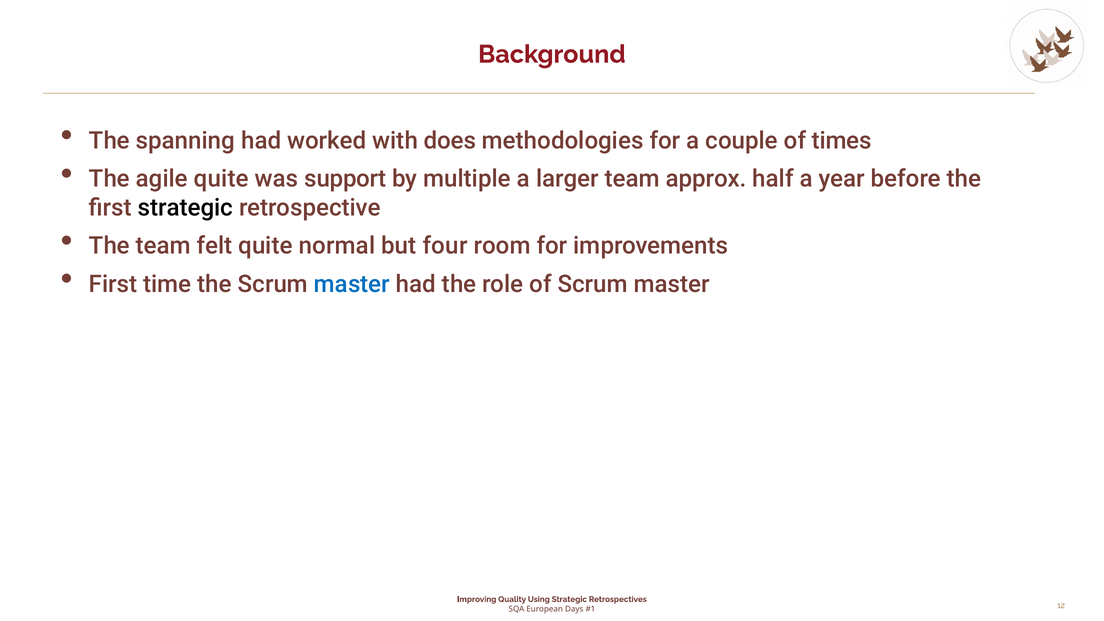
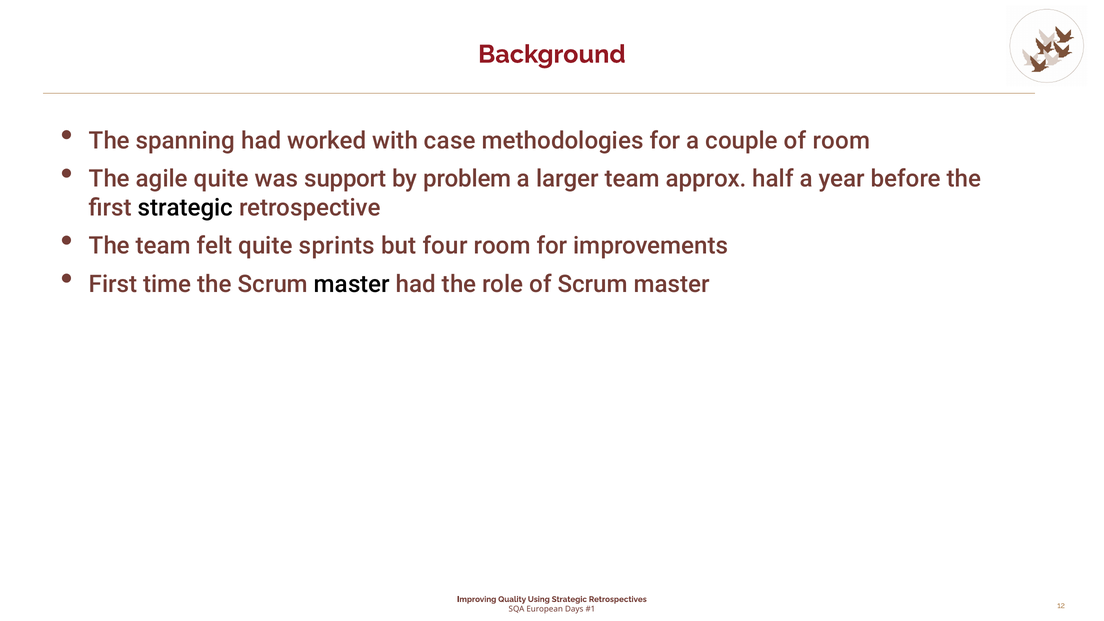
does: does -> case (450, 141)
of times: times -> room (841, 141)
multiple: multiple -> problem (467, 179)
normal: normal -> sprints (337, 246)
master colour: blue -> black (352, 284)
